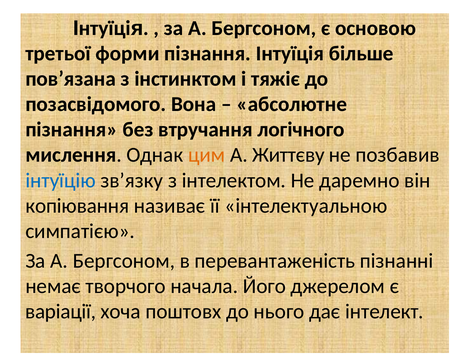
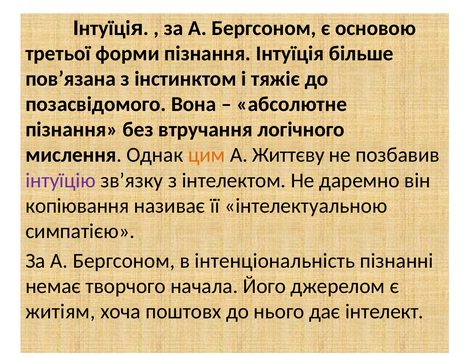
інтуїцію colour: blue -> purple (61, 180)
перевантаженість: перевантаженість -> інтенціональність (275, 261)
варіації: варіації -> житіям (60, 312)
